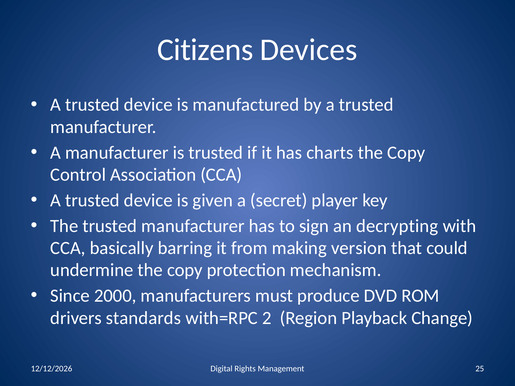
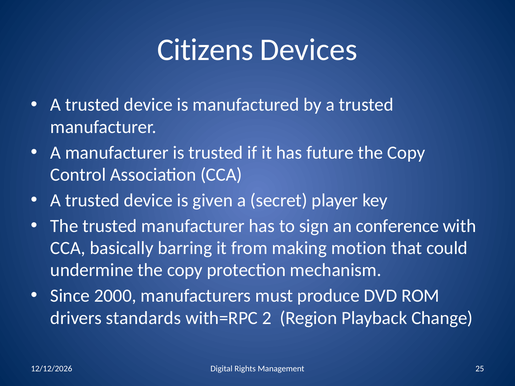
charts: charts -> future (330, 153)
decrypting: decrypting -> conference (397, 226)
version: version -> motion (359, 248)
